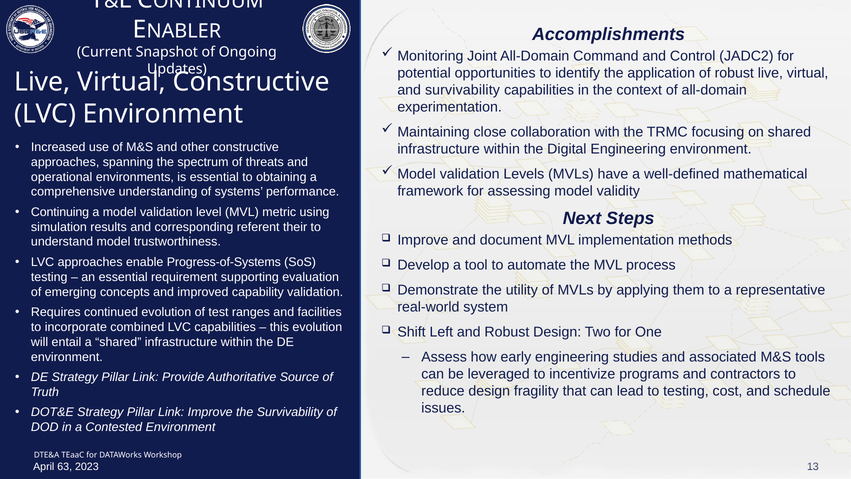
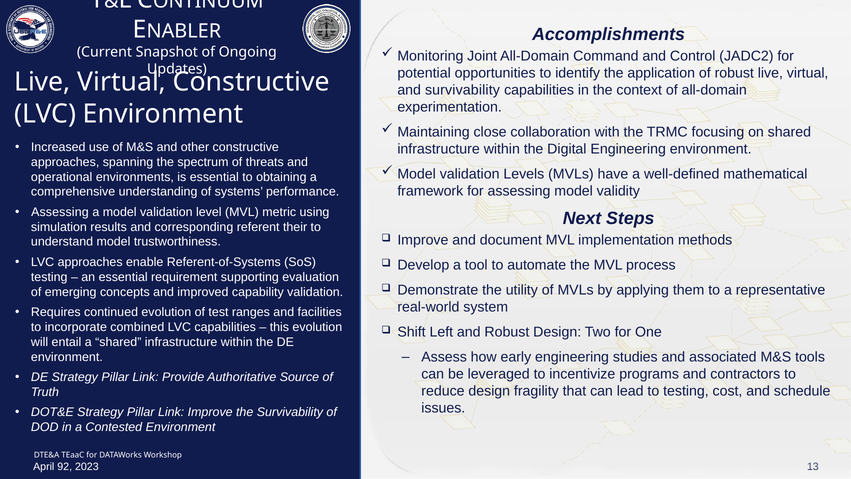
Continuing: Continuing -> Assessing (60, 212)
Progress-of-Systems: Progress-of-Systems -> Referent-of-Systems (224, 262)
63: 63 -> 92 (65, 467)
